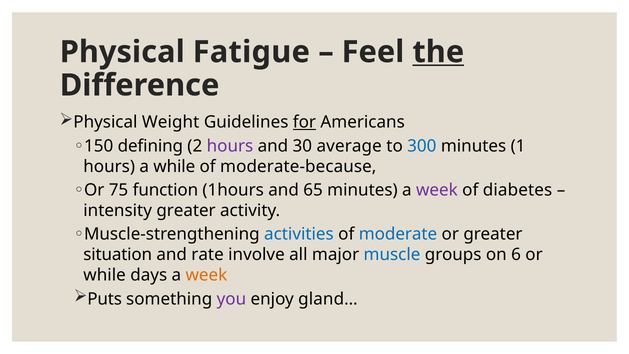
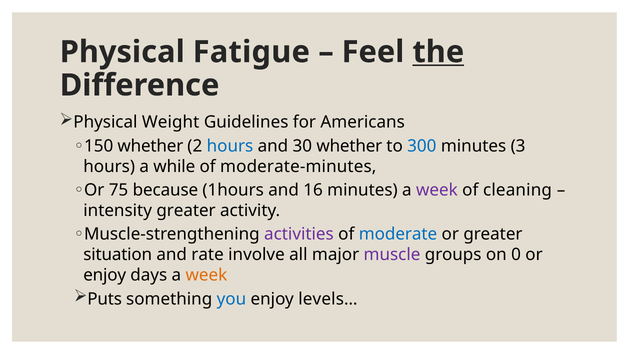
for underline: present -> none (304, 122)
150 defining: defining -> whether (150, 146)
hours colour: purple -> blue (230, 146)
30 average: average -> whether (349, 146)
1: 1 -> 3 (518, 146)
moderate-because: moderate-because -> moderate-minutes (298, 166)
function: function -> because (165, 190)
65: 65 -> 16 (313, 190)
diabetes: diabetes -> cleaning (518, 190)
activities colour: blue -> purple (299, 234)
muscle colour: blue -> purple (392, 255)
6: 6 -> 0 (516, 255)
while: while -> enjoy (105, 275)
you colour: purple -> blue (231, 299)
gland…: gland… -> levels… (328, 299)
